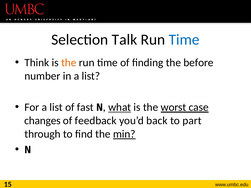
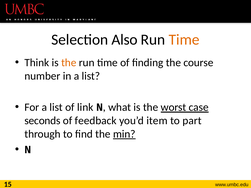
Talk: Talk -> Also (125, 40)
Time colour: blue -> orange (184, 40)
before: before -> course (198, 63)
fast: fast -> link (85, 107)
what underline: present -> none (120, 107)
changes: changes -> seconds (42, 121)
back: back -> item (157, 121)
